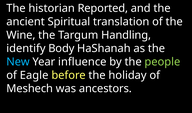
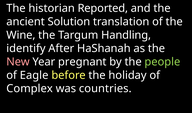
Spiritual: Spiritual -> Solution (69, 22)
Body: Body -> After (61, 48)
New colour: light blue -> pink (18, 62)
influence: influence -> pregnant (82, 62)
Meshech: Meshech -> Complex (30, 88)
ancestors: ancestors -> countries (105, 88)
